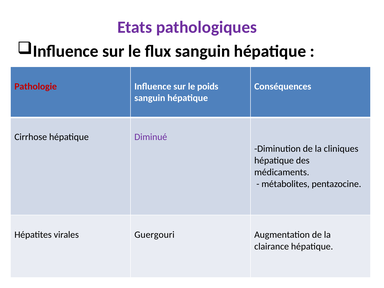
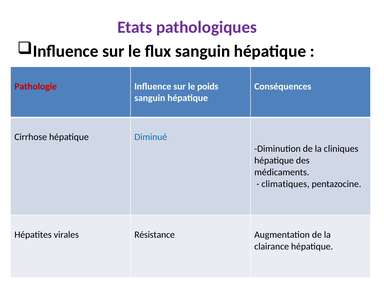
Diminué colour: purple -> blue (151, 137)
métabolites: métabolites -> climatiques (285, 184)
Guergouri: Guergouri -> Résistance (155, 235)
